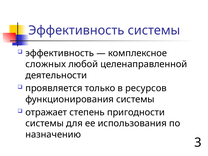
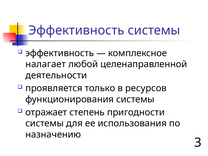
сложных: сложных -> налагает (46, 64)
